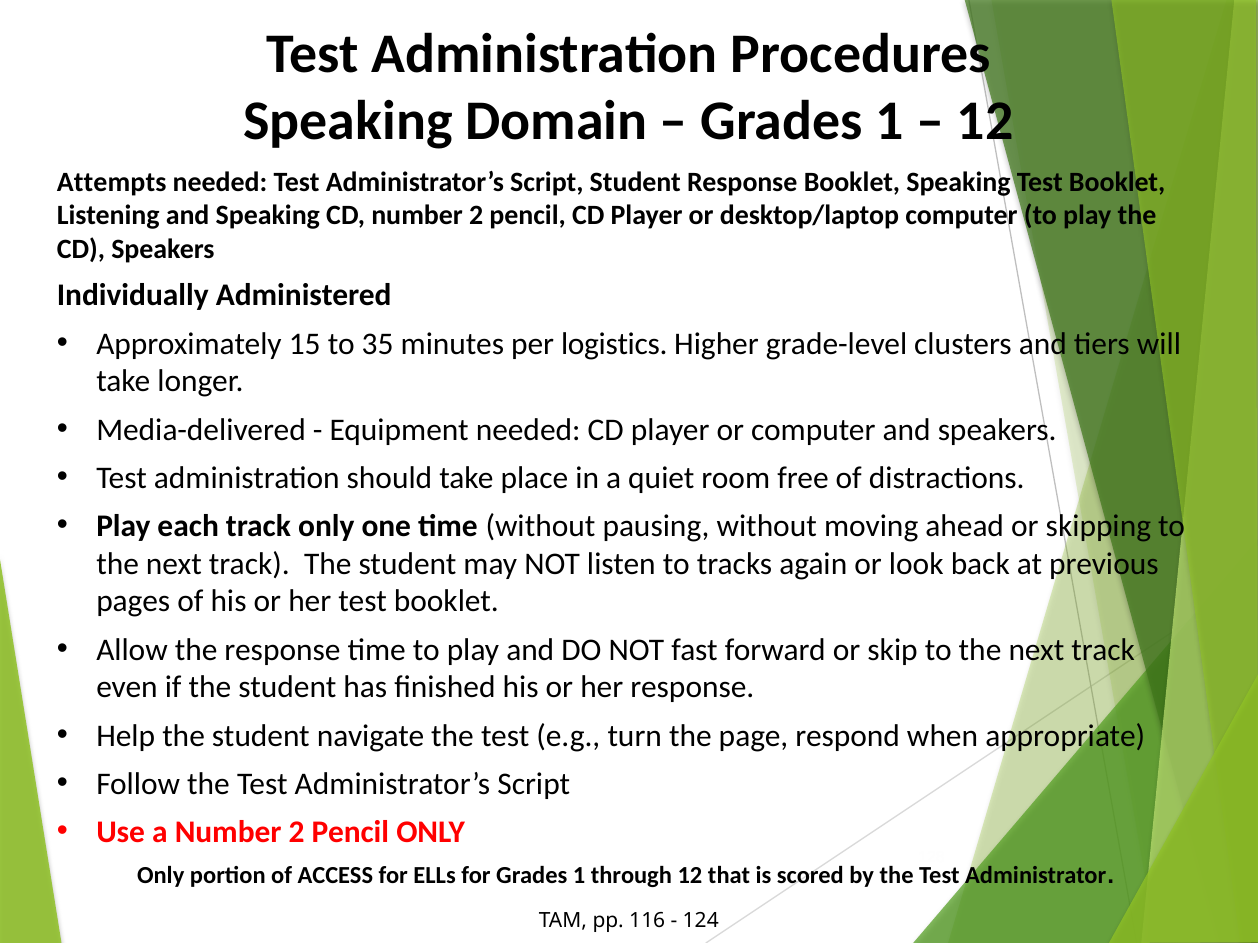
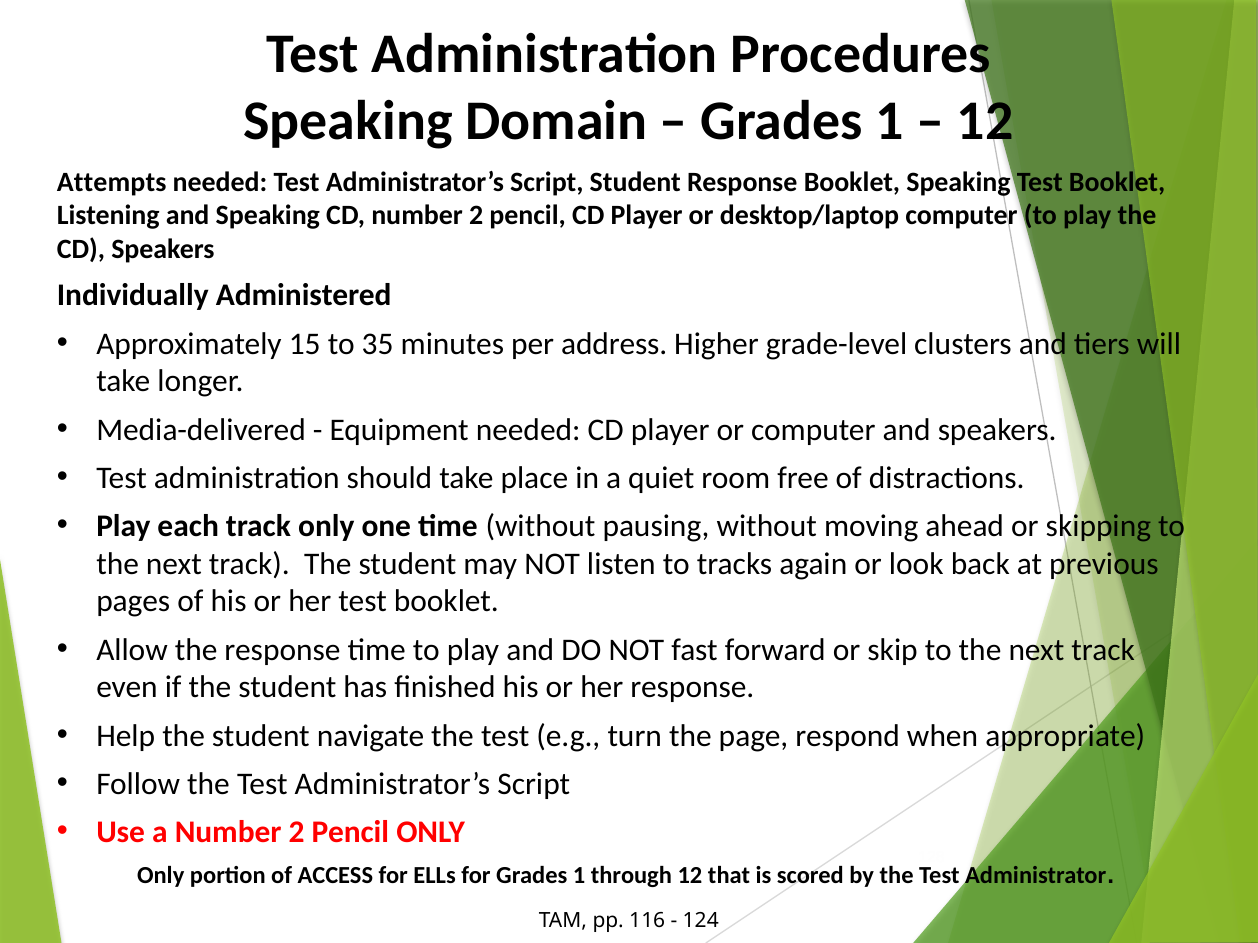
logistics: logistics -> address (614, 344)
